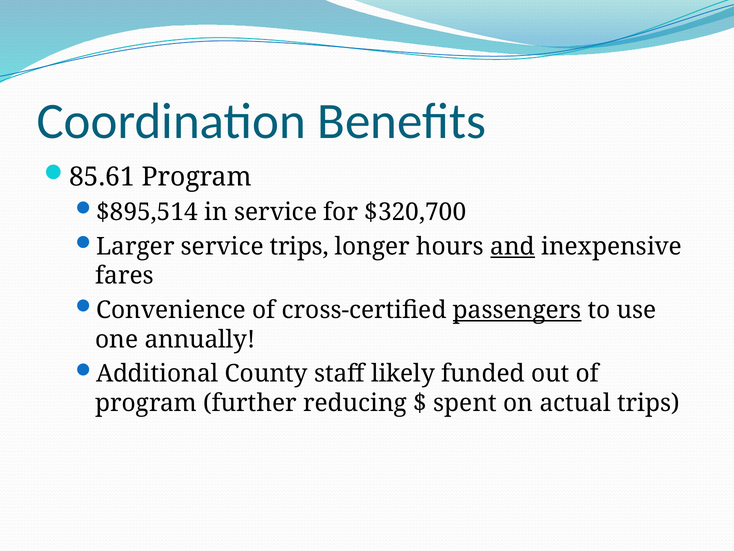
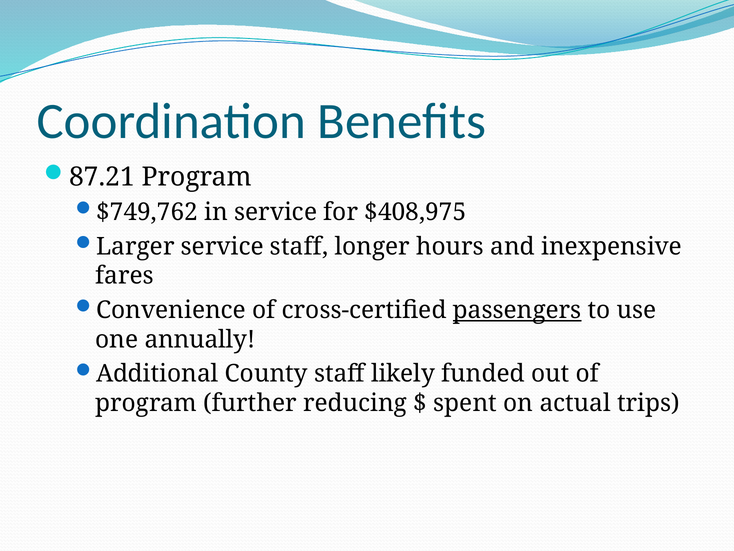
85.61: 85.61 -> 87.21 (102, 177)
$895,514: $895,514 -> $749,762 (147, 212)
$320,700: $320,700 -> $408,975 (415, 212)
service trips: trips -> staff (299, 246)
and underline: present -> none (513, 246)
